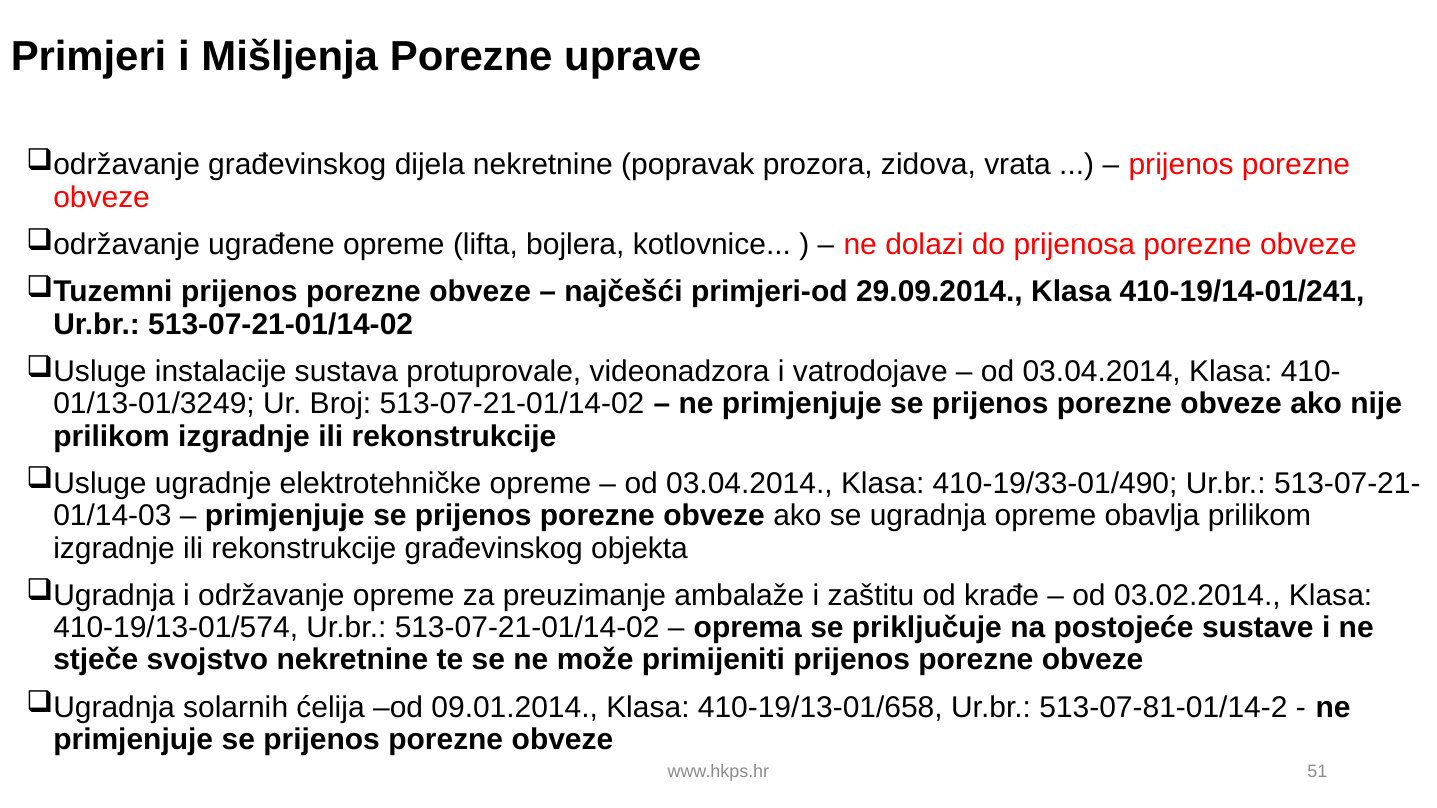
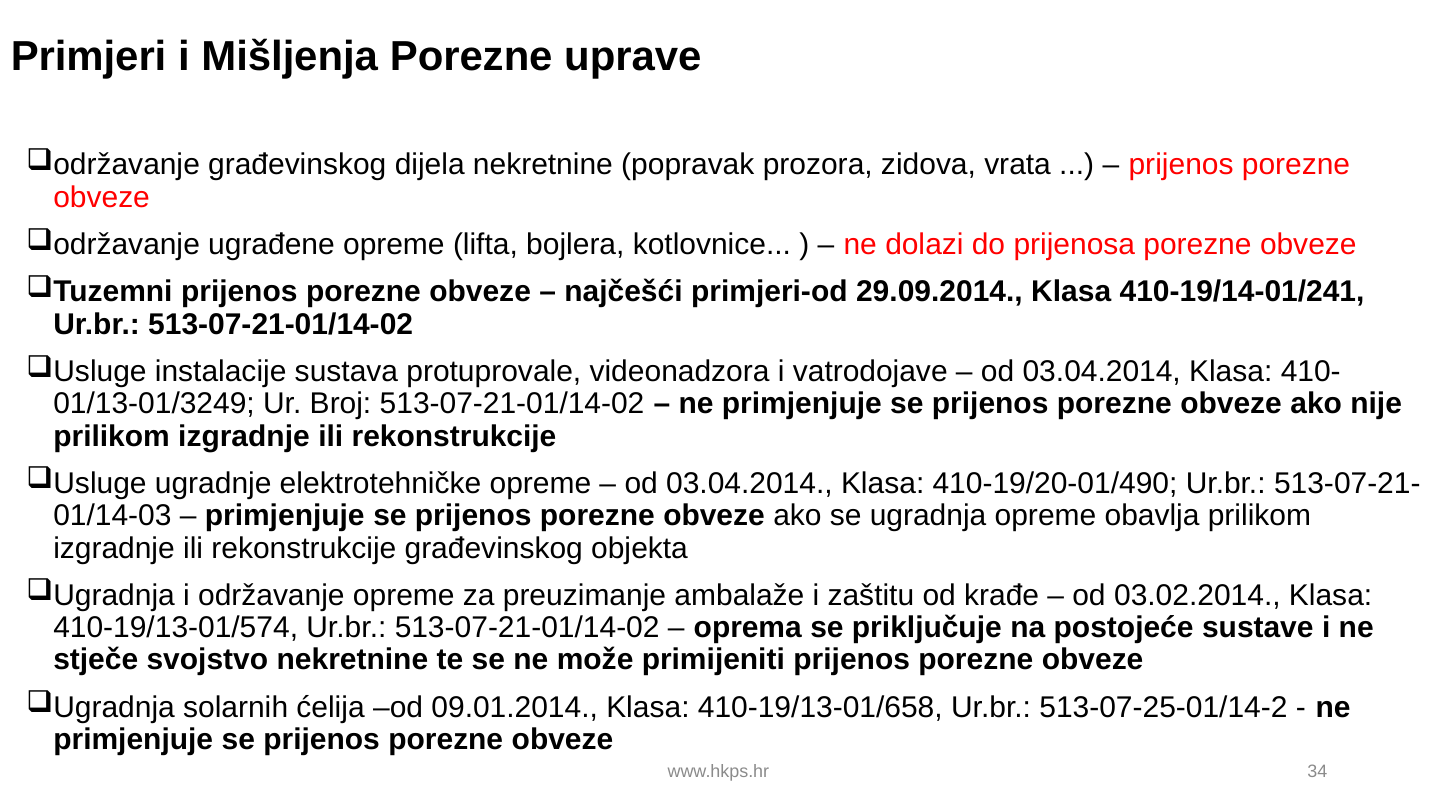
410-19/33-01/490: 410-19/33-01/490 -> 410-19/20-01/490 (1055, 484)
513-07-81-01/14-2: 513-07-81-01/14-2 -> 513-07-25-01/14-2 (1163, 708)
51: 51 -> 34 (1317, 772)
